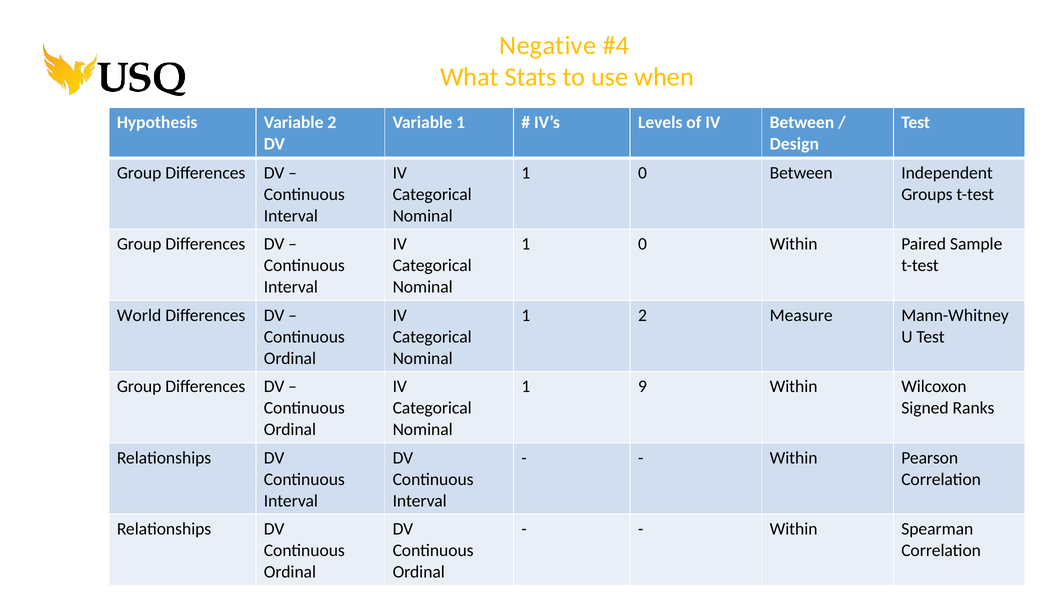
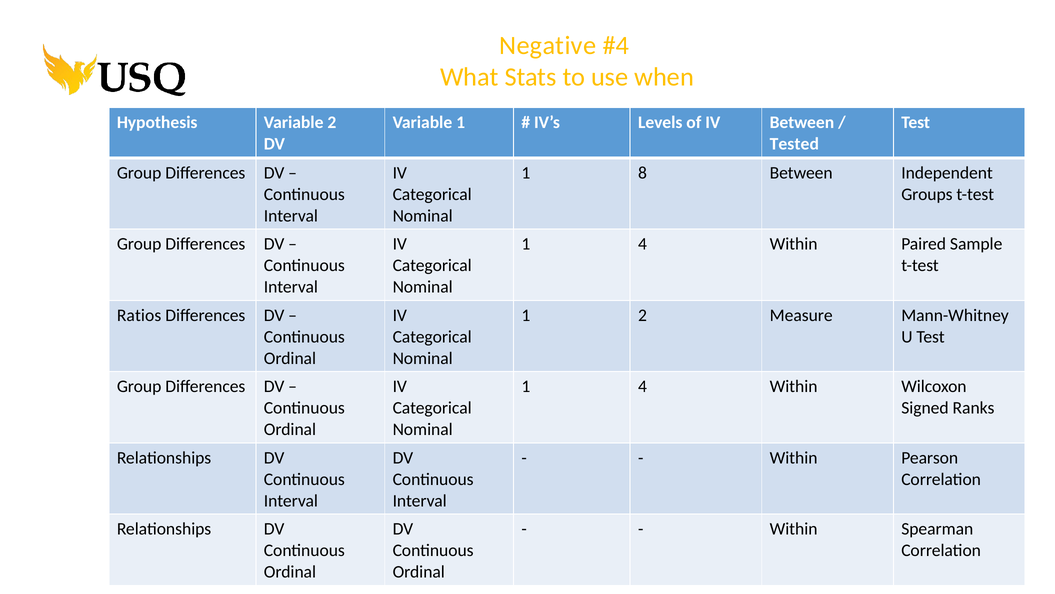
Design: Design -> Tested (794, 144)
0: 0 -> 8 (643, 173)
0: 0 -> 4 (643, 244)
World: World -> Ratios (139, 315)
9: 9 -> 4 (643, 386)
